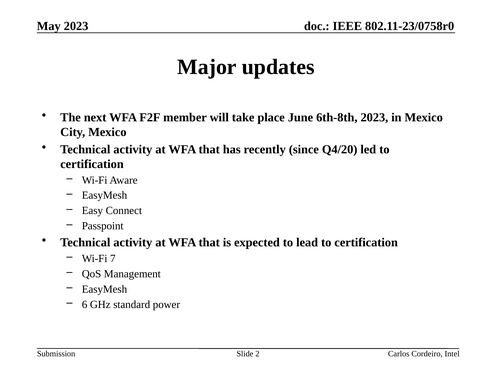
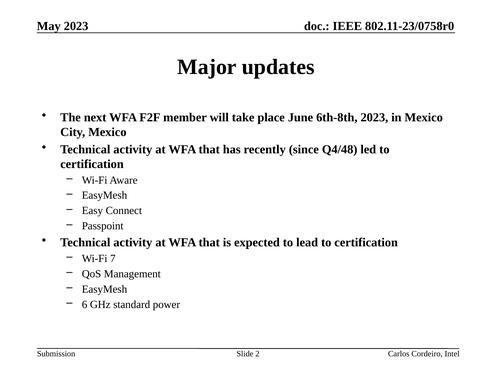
Q4/20: Q4/20 -> Q4/48 (340, 149)
